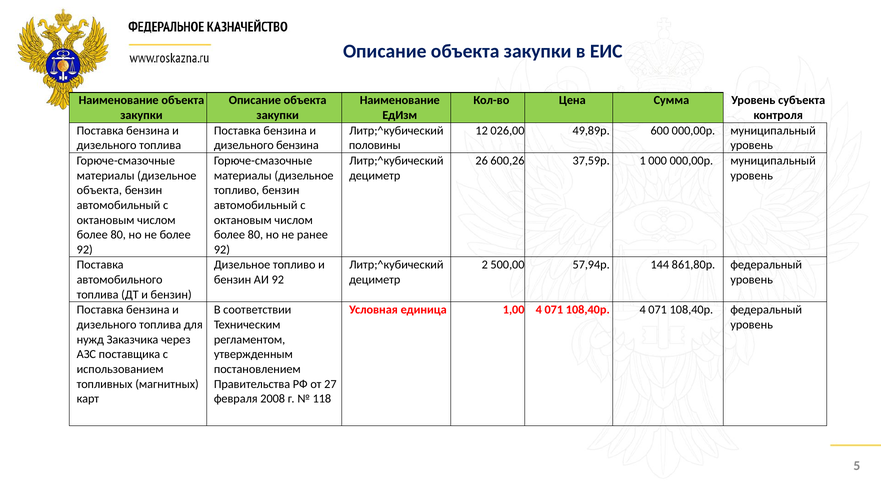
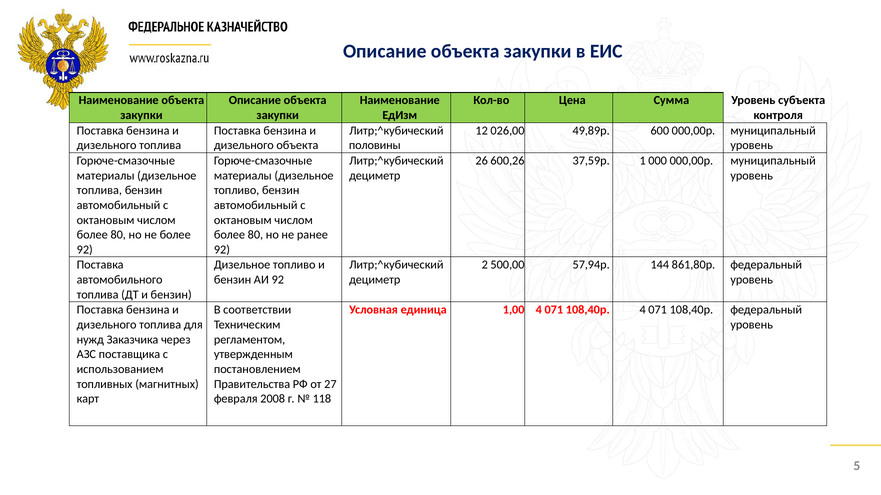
дизельного бензина: бензина -> объекта (297, 146)
объекта: объекта -> топлива (99, 191)
